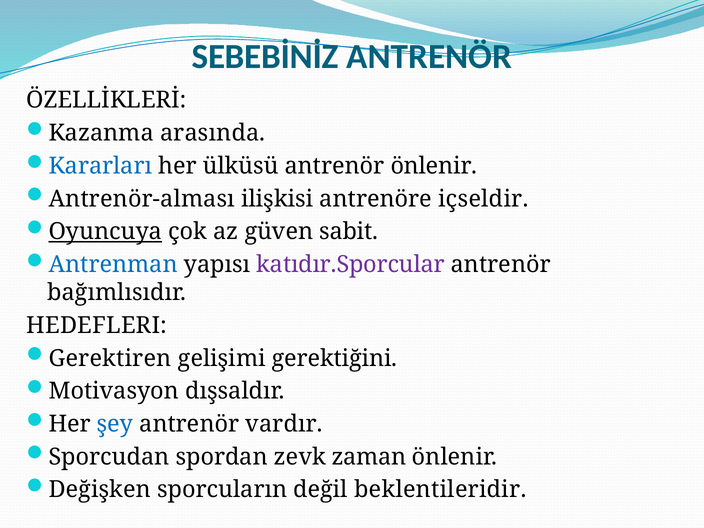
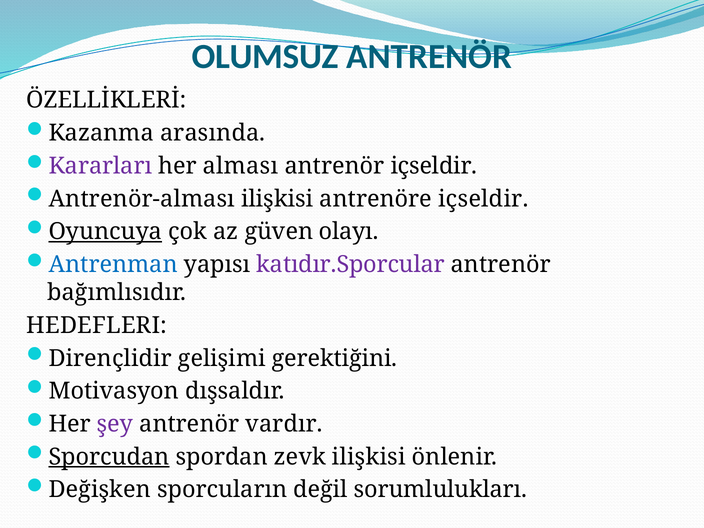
SEBEBİNİZ: SEBEBİNİZ -> OLUMSUZ (265, 57)
Kararları colour: blue -> purple (100, 166)
ülküsü: ülküsü -> alması (240, 166)
antrenör önlenir: önlenir -> içseldir (434, 166)
sabit: sabit -> olayı (349, 232)
Gerektiren: Gerektiren -> Dirençlidir (110, 358)
şey colour: blue -> purple (115, 424)
Sporcudan underline: none -> present (109, 457)
zevk zaman: zaman -> ilişkisi (369, 457)
beklentileridir: beklentileridir -> sorumlulukları (440, 490)
